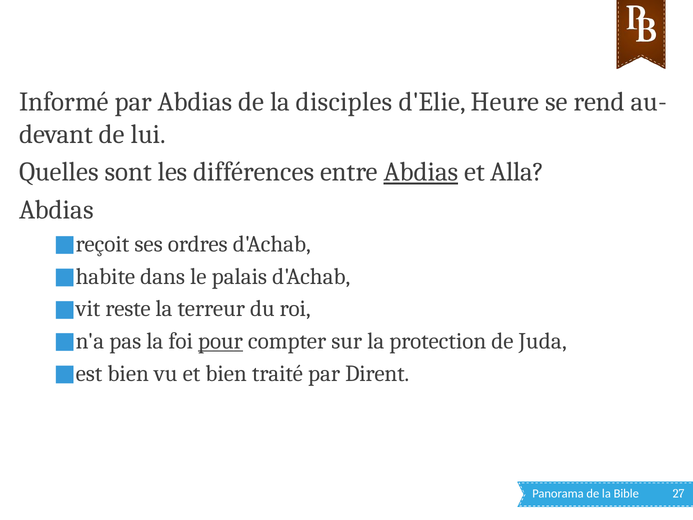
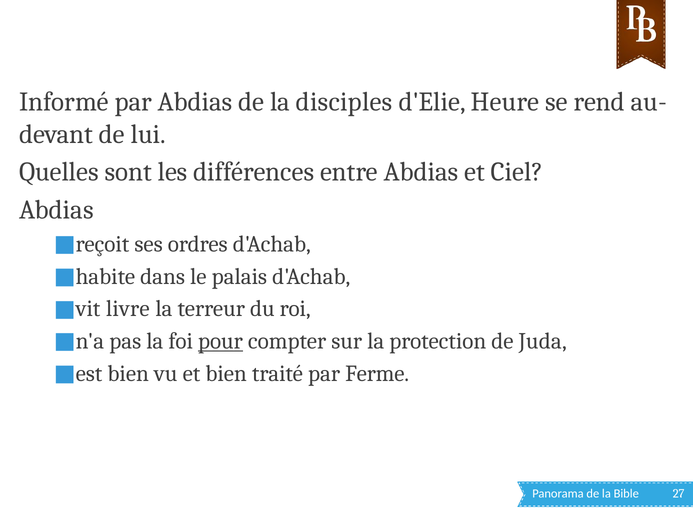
Abdias underline: present -> none (421, 172)
Alla: Alla -> Ciel (517, 172)
reste: reste -> livre (128, 309)
Dirent: Dirent -> Ferme (377, 373)
